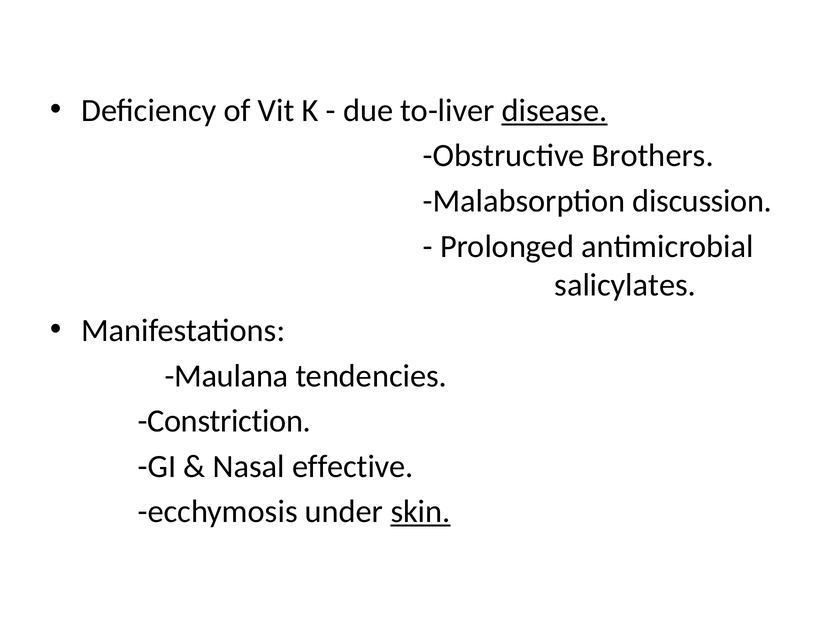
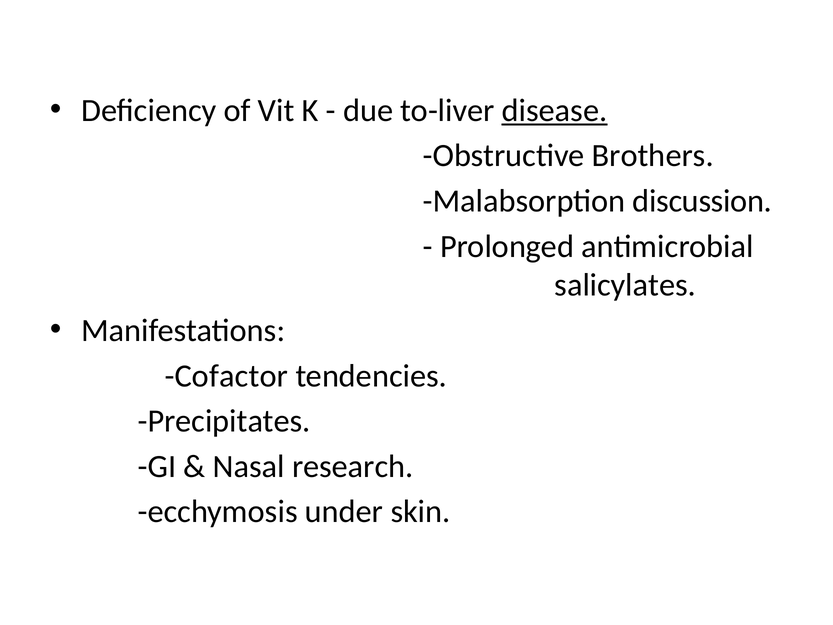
Maulana: Maulana -> Cofactor (226, 376)
Constriction: Constriction -> Precipitates (224, 421)
effective: effective -> research (353, 466)
skin underline: present -> none (420, 512)
